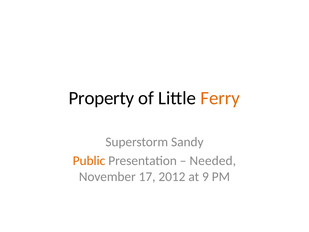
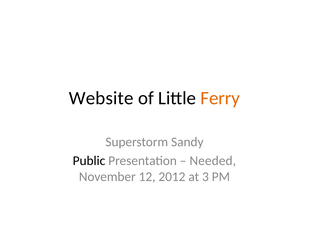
Property: Property -> Website (101, 98)
Public colour: orange -> black (89, 161)
17: 17 -> 12 (147, 176)
9: 9 -> 3 (205, 176)
